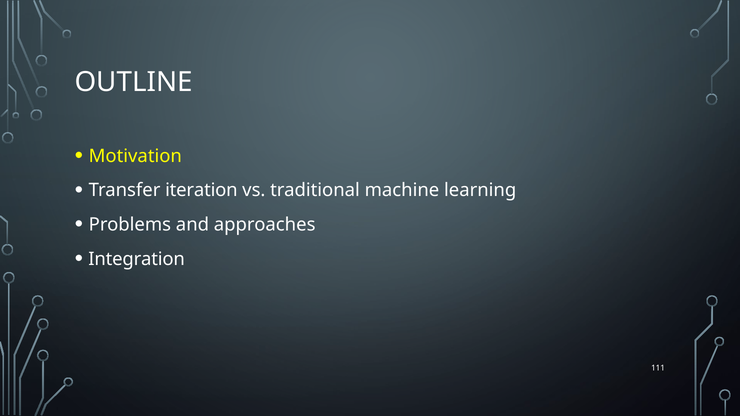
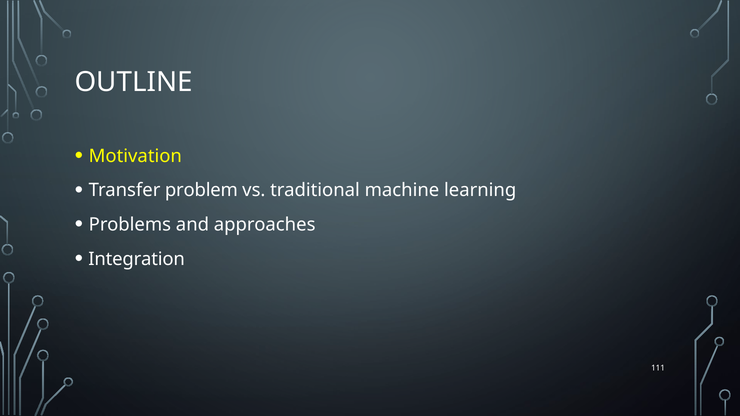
iteration: iteration -> problem (201, 191)
